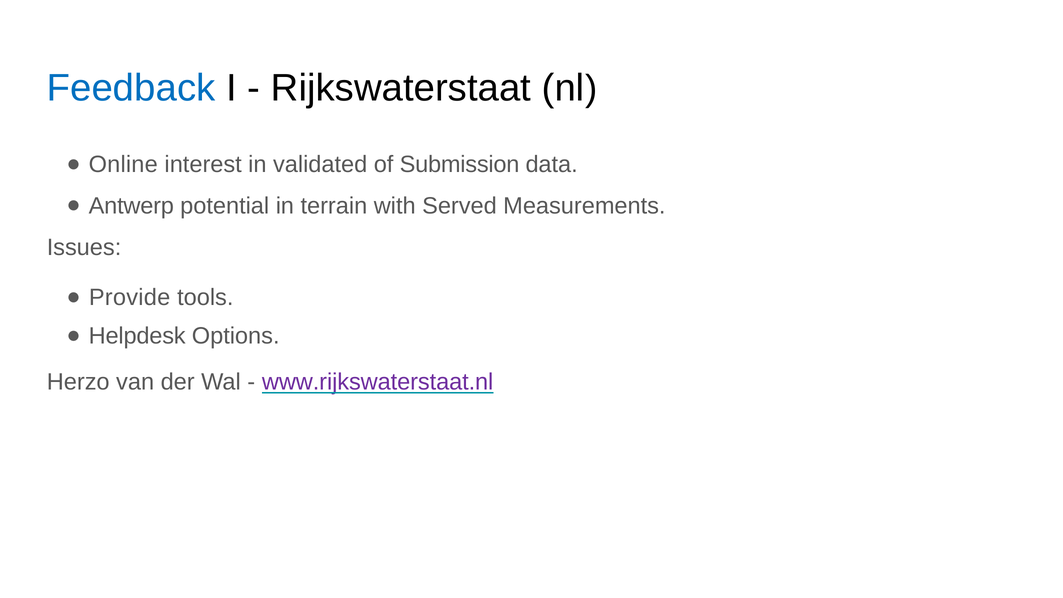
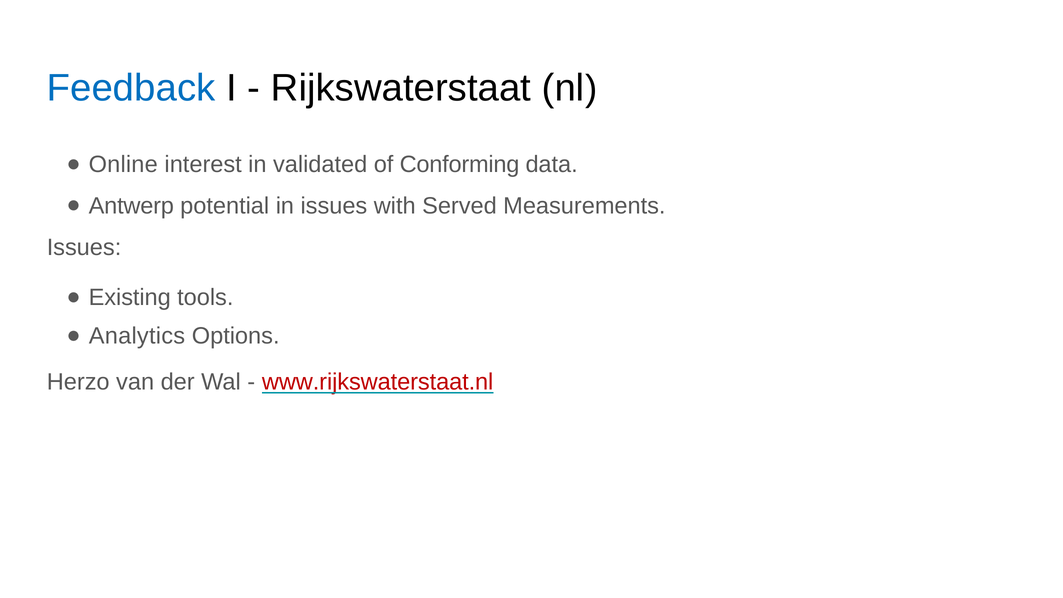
Submission: Submission -> Conforming (460, 165)
in terrain: terrain -> issues (334, 206)
Provide: Provide -> Existing (130, 298)
Helpdesk: Helpdesk -> Analytics (137, 336)
www.rijkswaterstaat.nl colour: purple -> red (378, 382)
